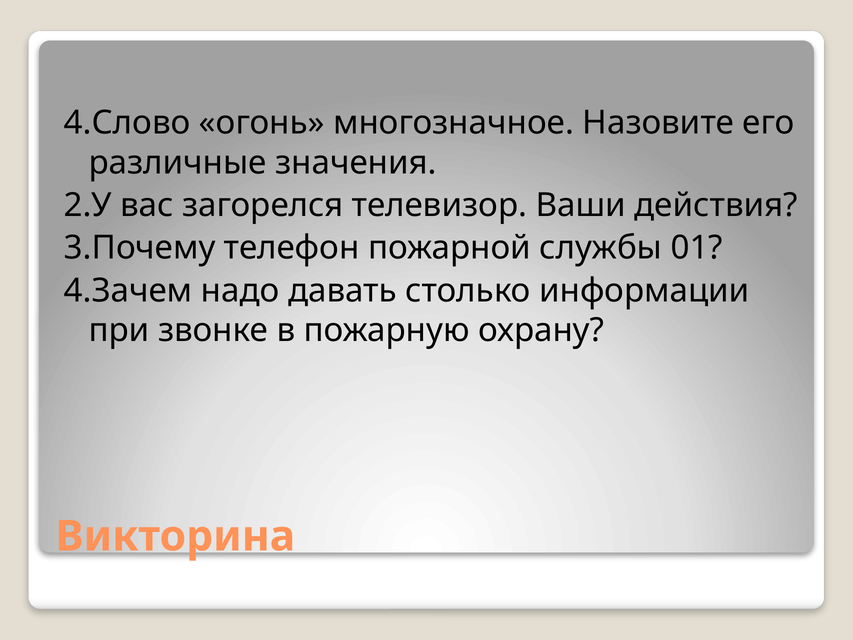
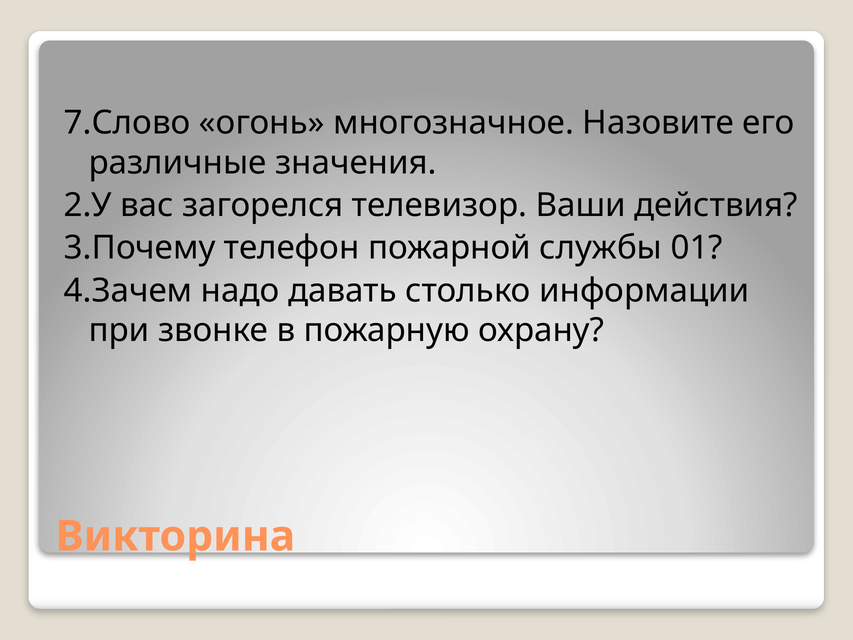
4.Слово: 4.Слово -> 7.Слово (127, 123)
